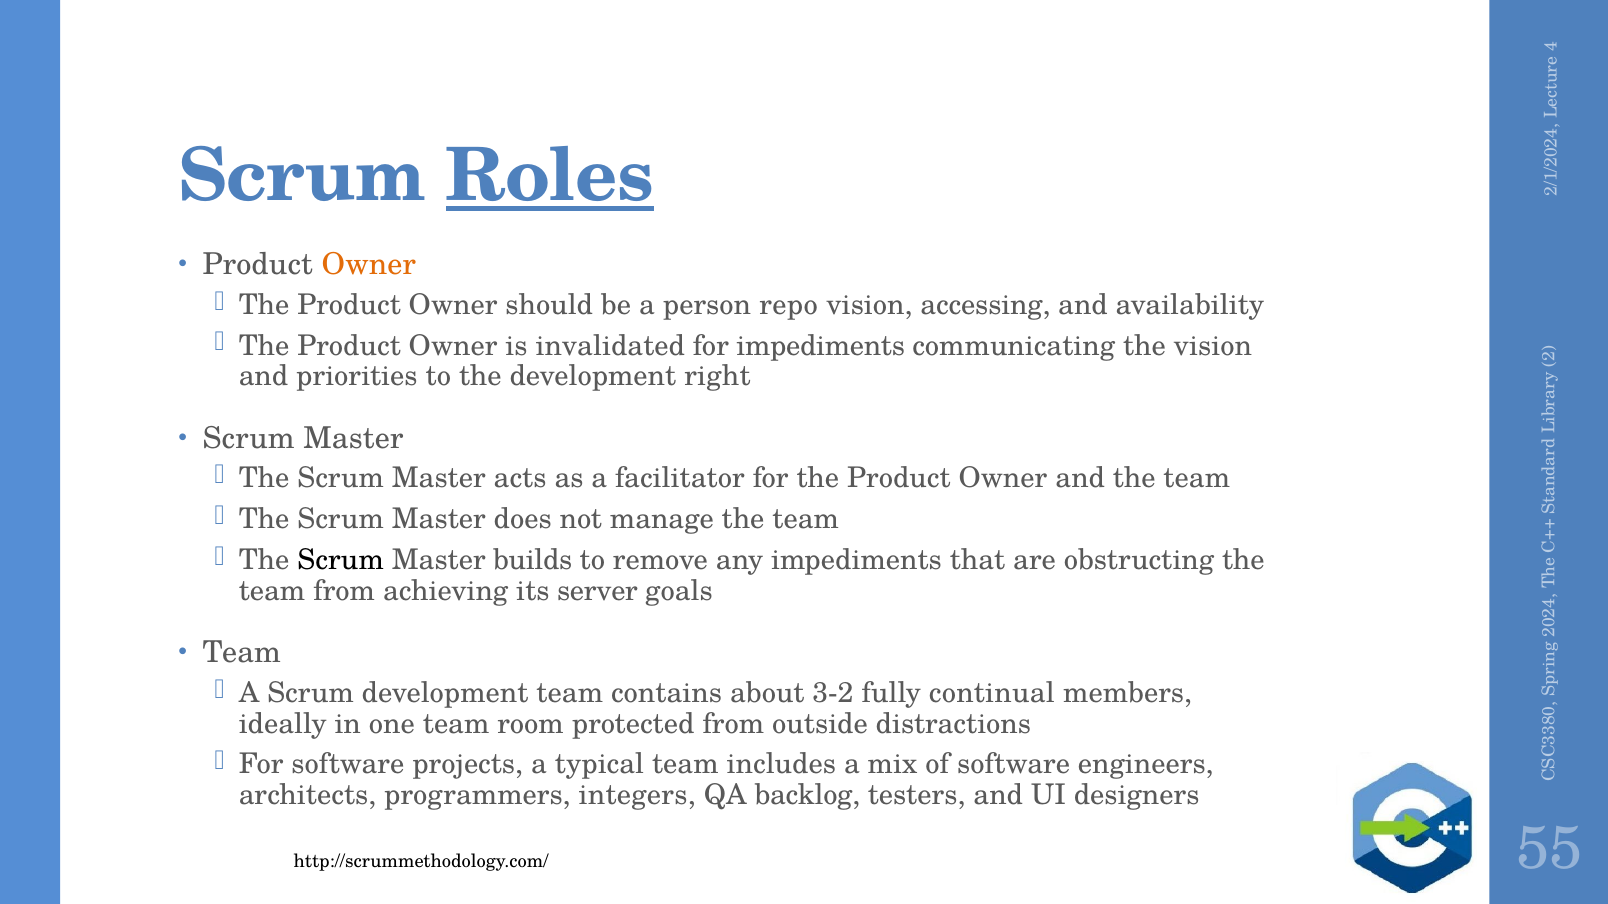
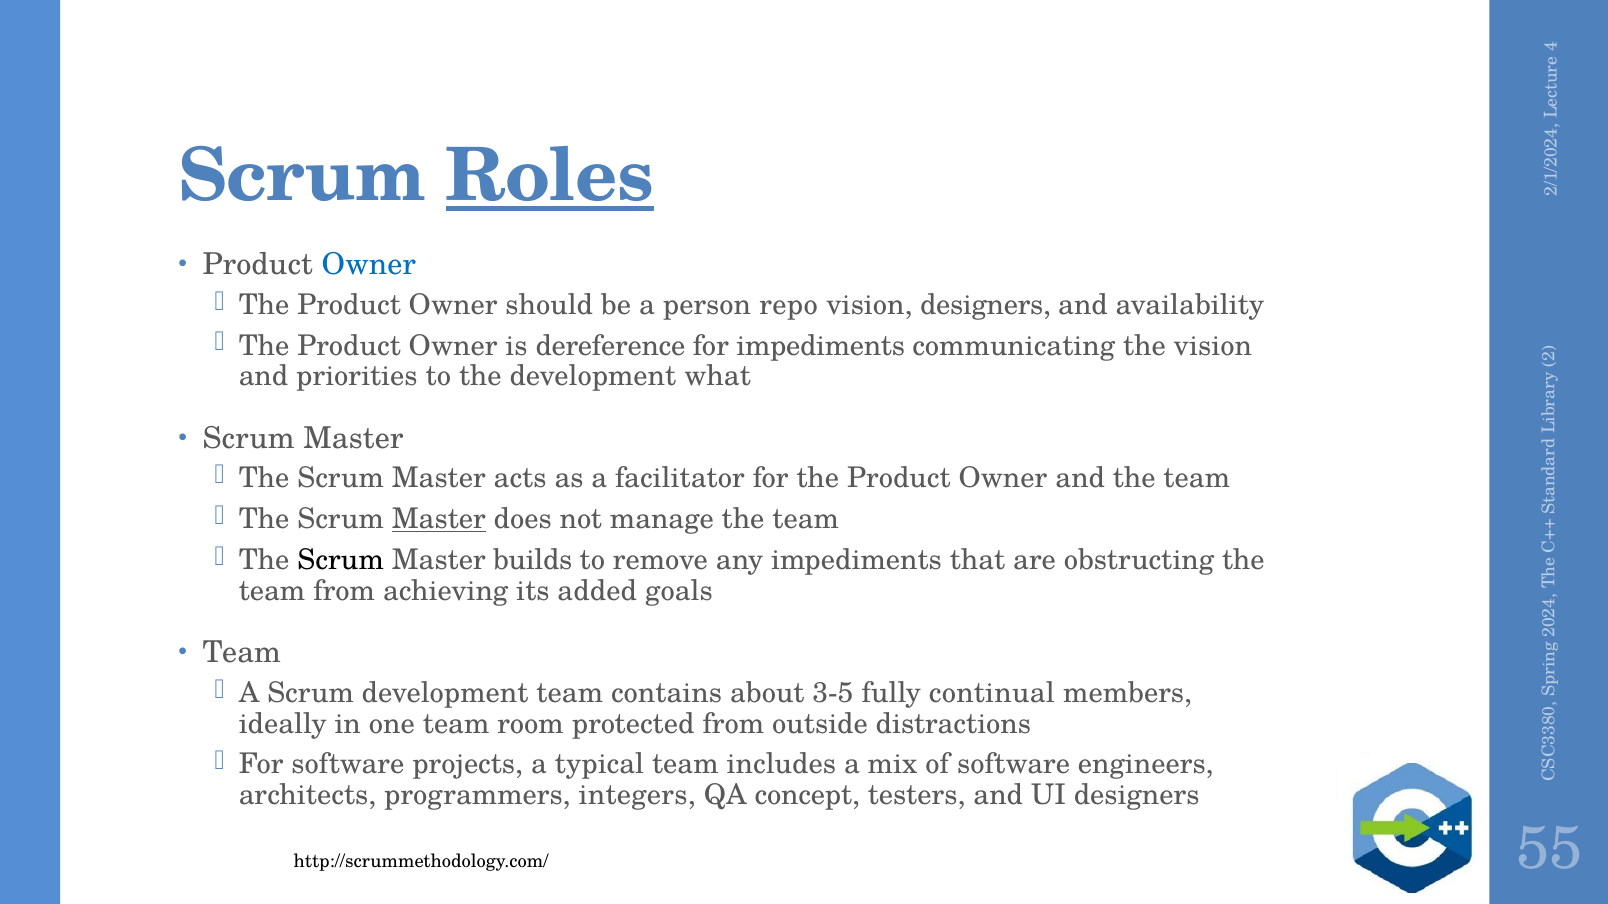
Owner colour: orange -> blue (369, 265)
vision accessing: accessing -> designers (986, 305)
invalidated: invalidated -> dereference (610, 346)
right: right -> what (718, 377)
Master underline: none -> present (439, 520)
server: server -> added (597, 591)
3-2: 3-2 -> 3-5 (833, 693)
backlog: backlog -> concept (807, 796)
